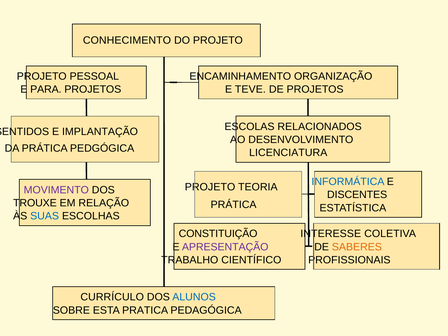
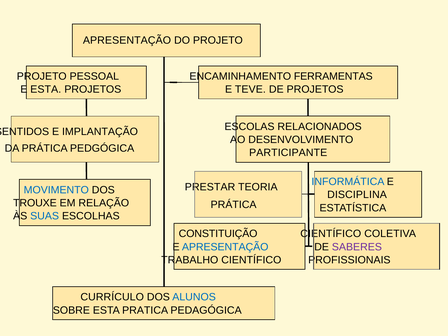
CONHECIMENTO: CONHECIMENTO -> APRESENTAÇÃO (127, 40)
ORGANIZAÇÃO: ORGANIZAÇÃO -> FERRAMENTAS (333, 76)
E PARA: PARA -> ESTA (46, 89)
LICENCIATURA: LICENCIATURA -> PARTICIPANTE (288, 153)
PROJETO: PROJETO -> PRESTAR (210, 187)
MOVIMENTO colour: purple -> blue (56, 190)
DISCENTES: DISCENTES -> DISCIPLINA (357, 195)
INTERESSE: INTERESSE -> CIENTÍFICO (331, 234)
APRESENTAÇÃO colour: purple -> blue (225, 247)
SABERES colour: orange -> purple (357, 247)
